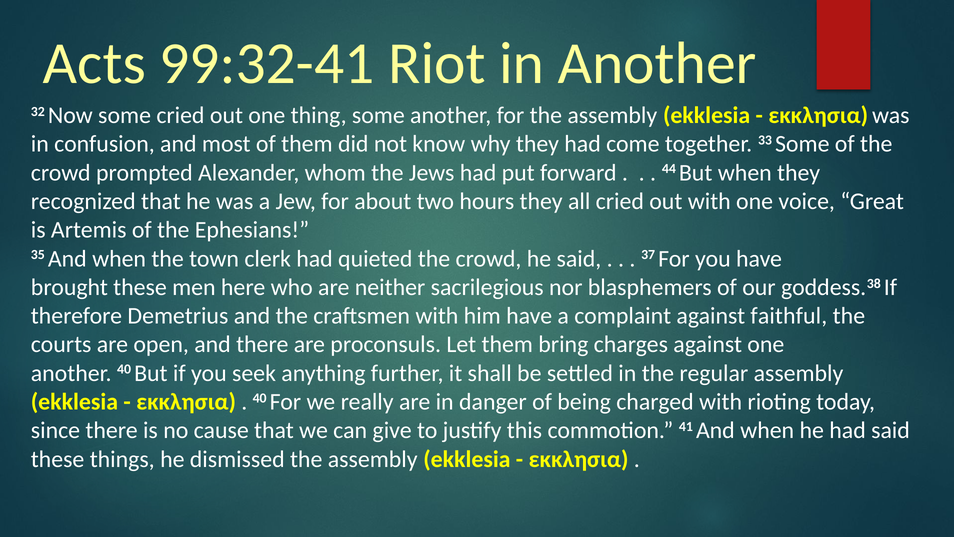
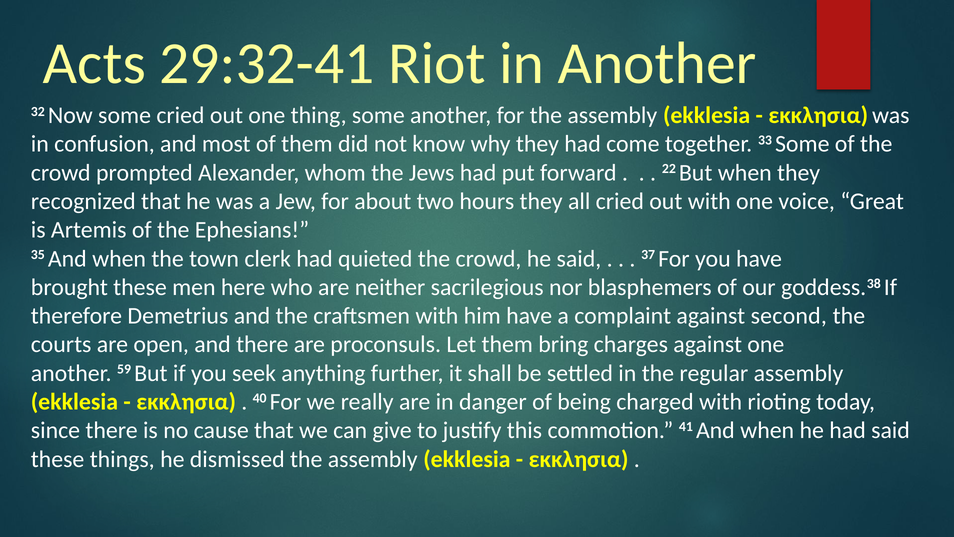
99:32-41: 99:32-41 -> 29:32-41 (267, 64)
44: 44 -> 22 (669, 169)
faithful: faithful -> second (789, 316)
another 40: 40 -> 59 (124, 369)
